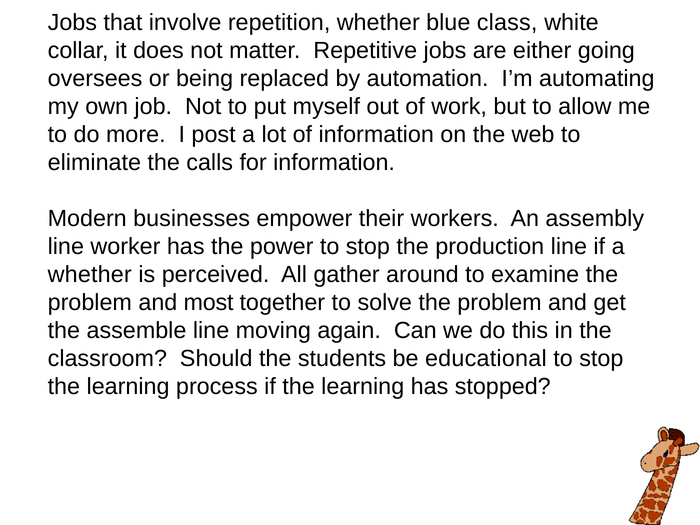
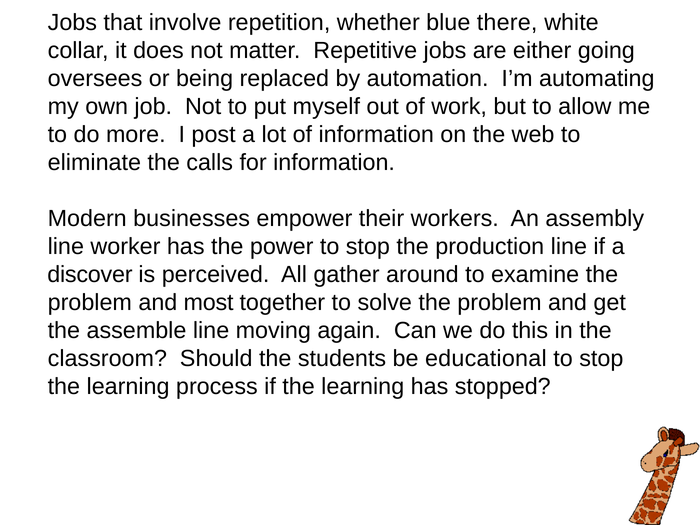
class: class -> there (507, 23)
whether: whether -> discover (90, 275)
